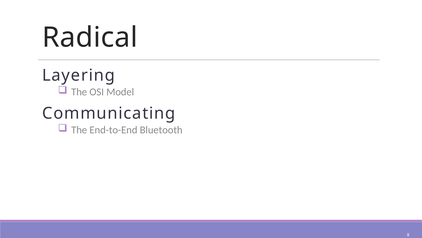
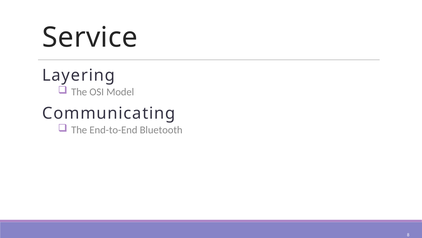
Radical: Radical -> Service (90, 37)
